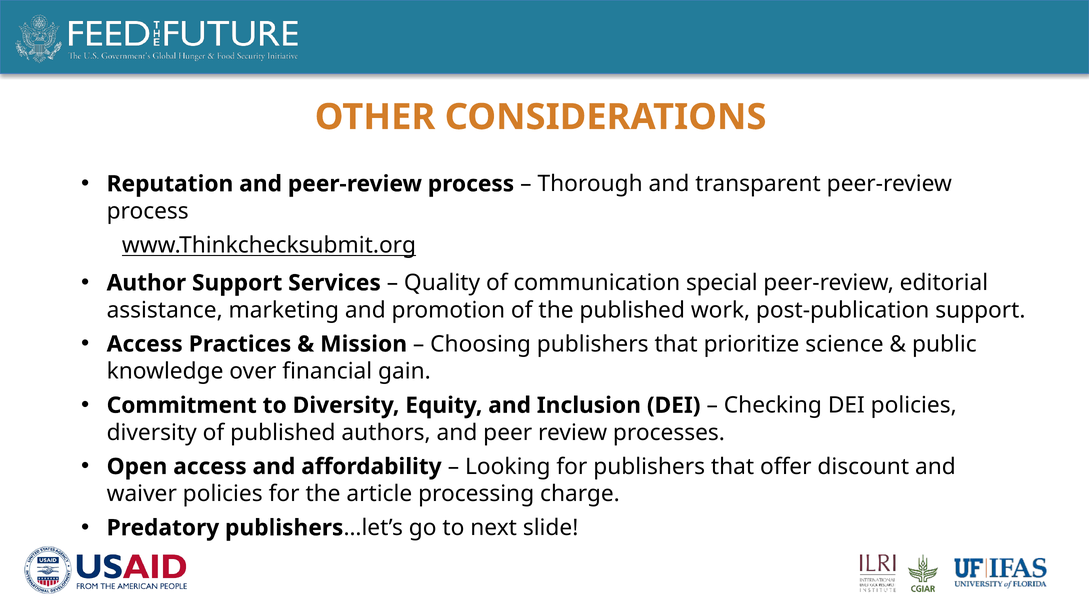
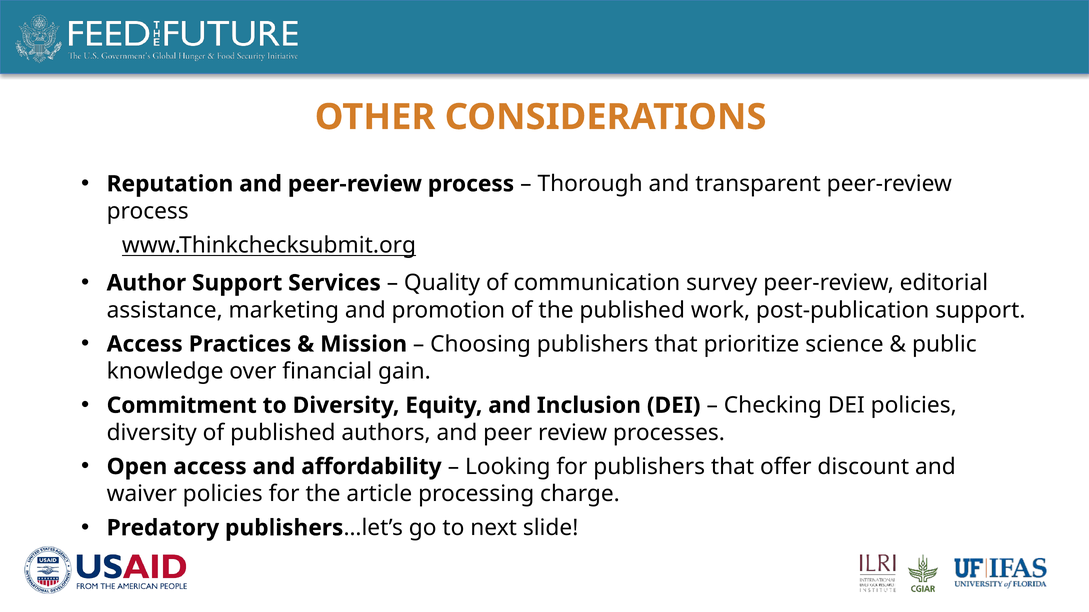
special: special -> survey (722, 283)
